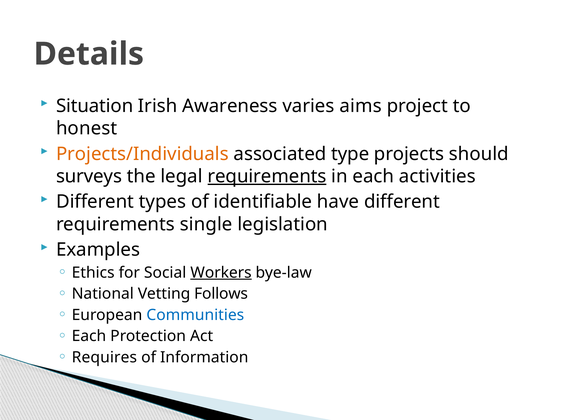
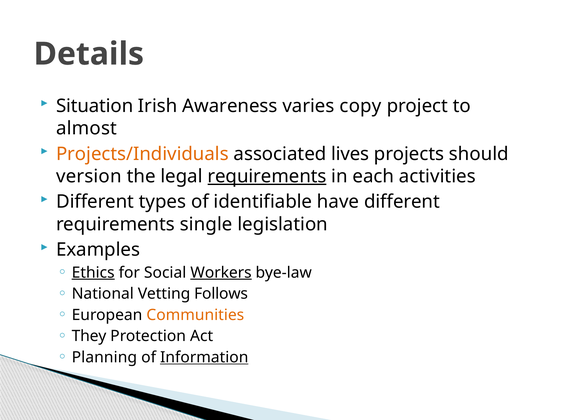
aims: aims -> copy (361, 106)
honest: honest -> almost (87, 129)
type: type -> lives (350, 154)
surveys: surveys -> version (89, 177)
Ethics underline: none -> present (93, 273)
Communities colour: blue -> orange (195, 315)
Each: Each -> They (89, 337)
Requires: Requires -> Planning (104, 358)
Information underline: none -> present (204, 358)
